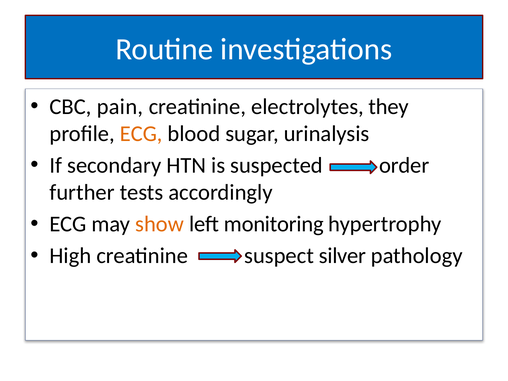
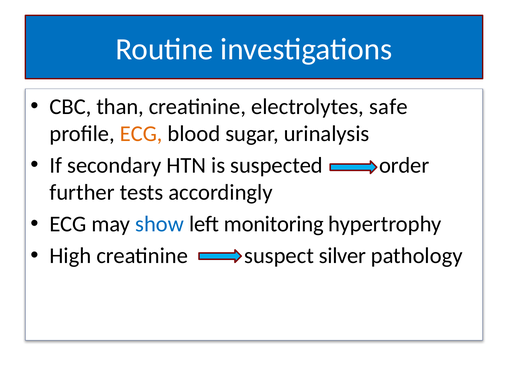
pain: pain -> than (120, 107)
they: they -> safe (388, 107)
show colour: orange -> blue (160, 224)
